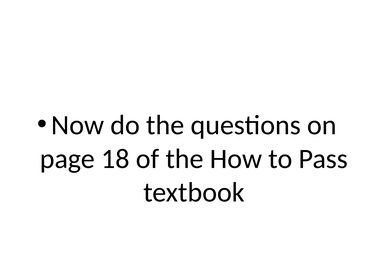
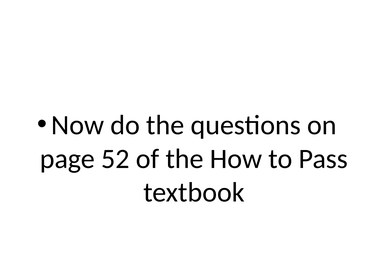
18: 18 -> 52 (115, 159)
